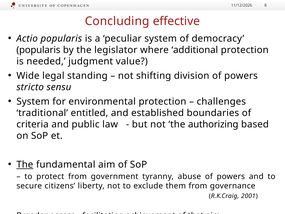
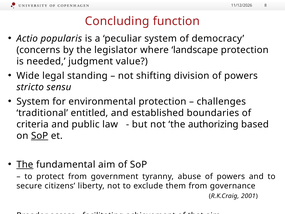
effective: effective -> function (176, 21)
popularis: popularis -> concerns (38, 50)
additional: additional -> landscape (195, 50)
SoP underline: none -> present (40, 136)
